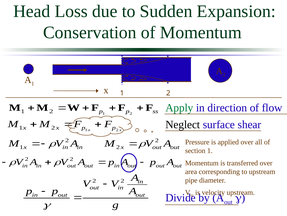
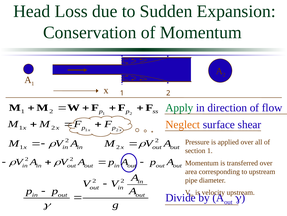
Neglect colour: black -> orange (183, 124)
